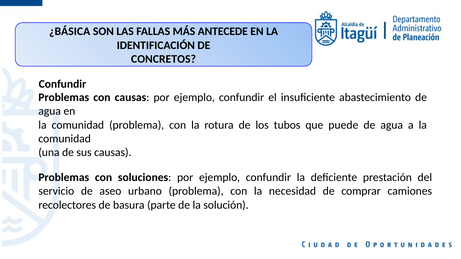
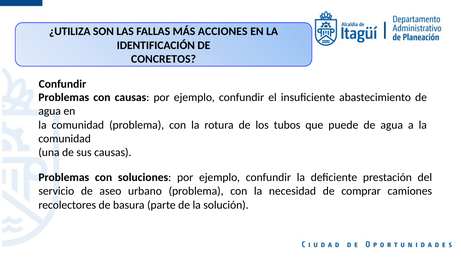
¿BÁSICA: ¿BÁSICA -> ¿UTILIZA (70, 31)
ANTECEDE: ANTECEDE -> ACCIONES (223, 31)
